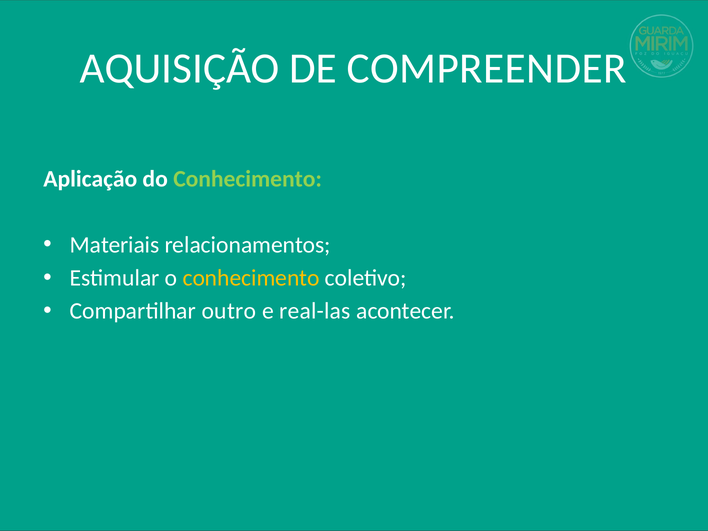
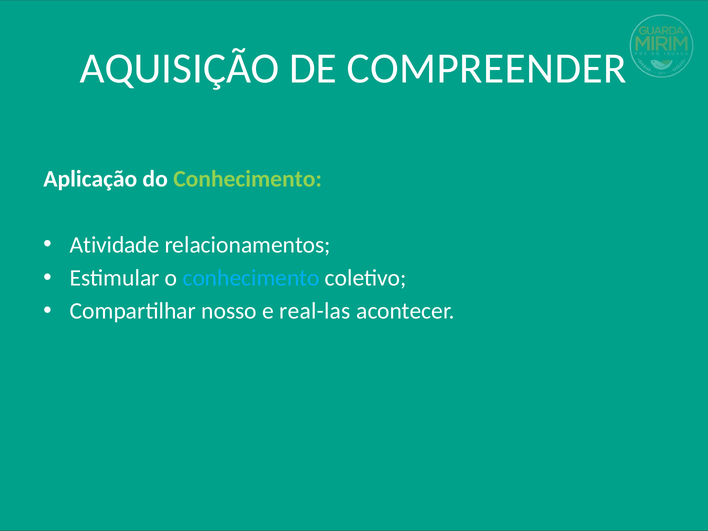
Materiais: Materiais -> Atividade (115, 245)
conhecimento colour: yellow -> light blue (251, 278)
outro: outro -> nosso (229, 311)
